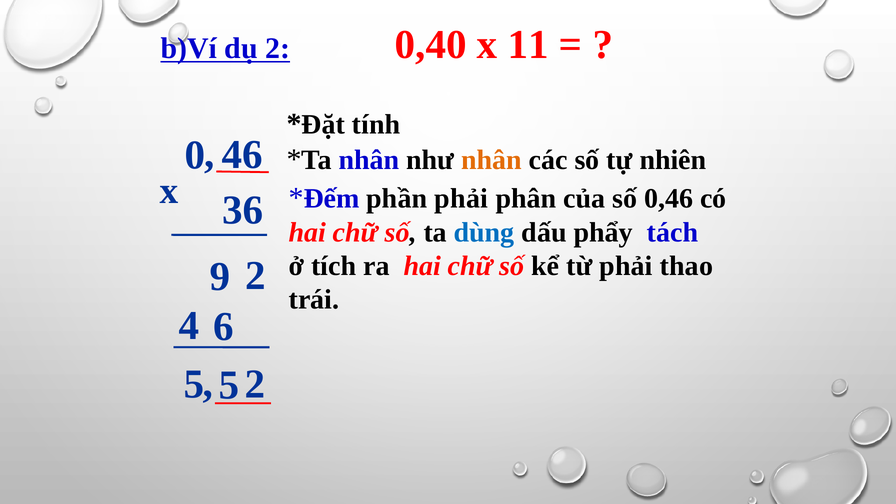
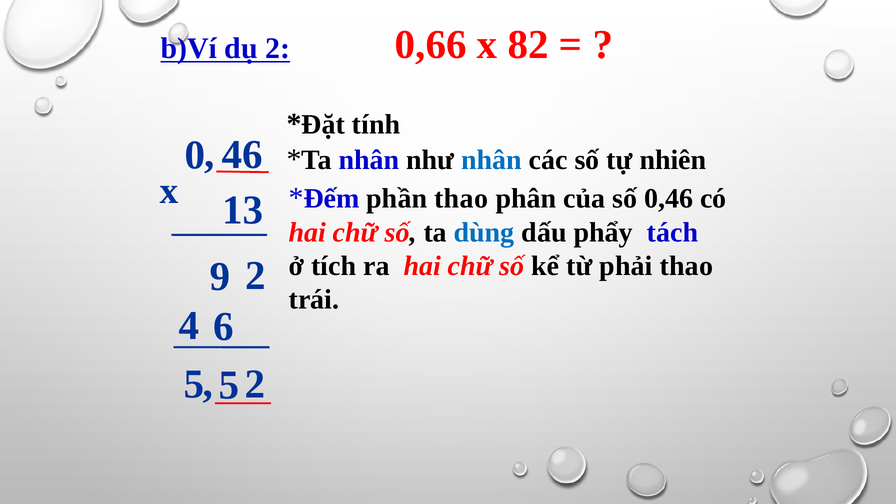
0,40: 0,40 -> 0,66 (431, 45)
11: 11 -> 82 (528, 45)
nhân colour: orange -> blue (491, 160)
36: 36 -> 13 (243, 210)
phần phải: phải -> thao (461, 198)
